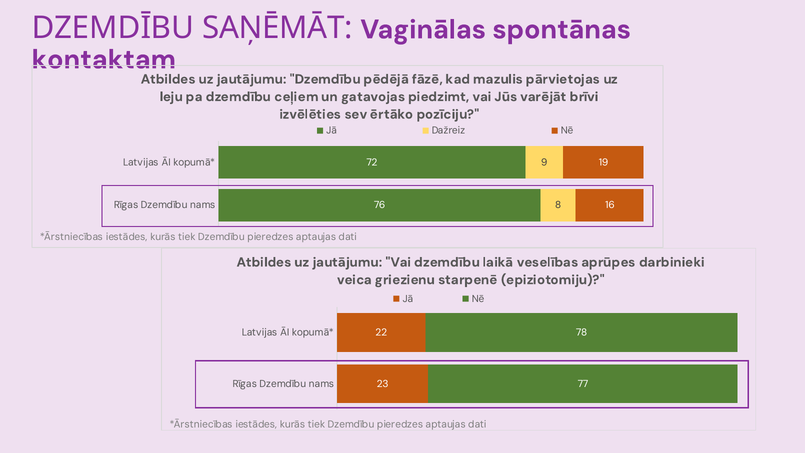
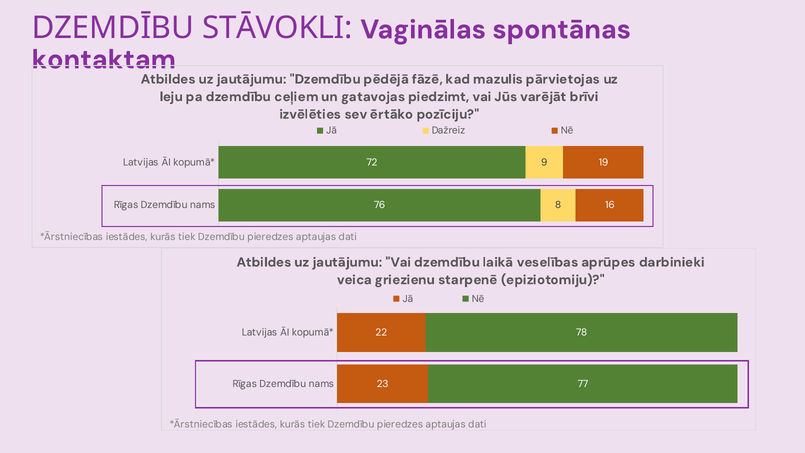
SAŅĒMĀT: SAŅĒMĀT -> STĀVOKLI (277, 28)
